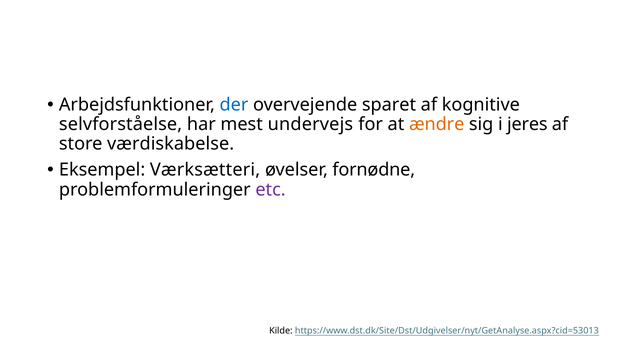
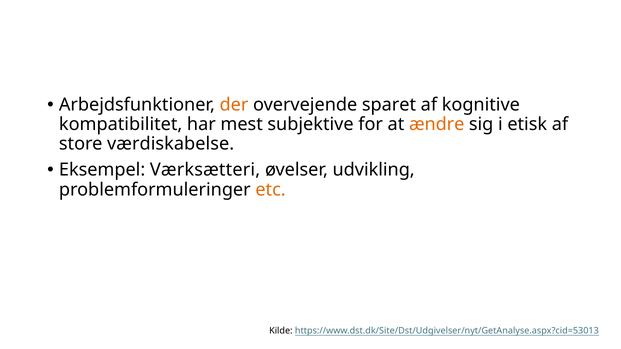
der colour: blue -> orange (234, 105)
selvforståelse: selvforståelse -> kompatibilitet (121, 125)
undervejs: undervejs -> subjektive (311, 125)
jeres: jeres -> etisk (527, 125)
fornødne: fornødne -> udvikling (374, 170)
etc colour: purple -> orange (271, 190)
